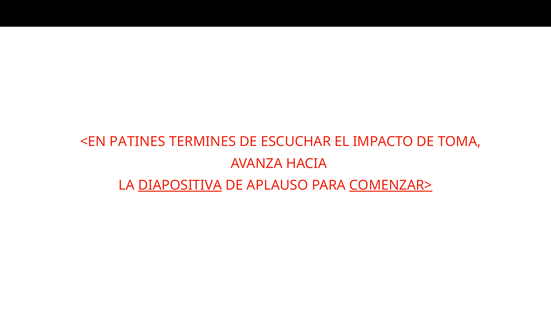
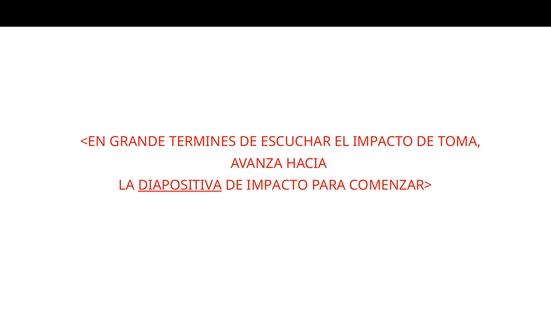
PATINES: PATINES -> GRANDE (138, 142)
DE APLAUSO: APLAUSO -> IMPACTO (277, 185)
COMENZAR> underline: present -> none (391, 185)
